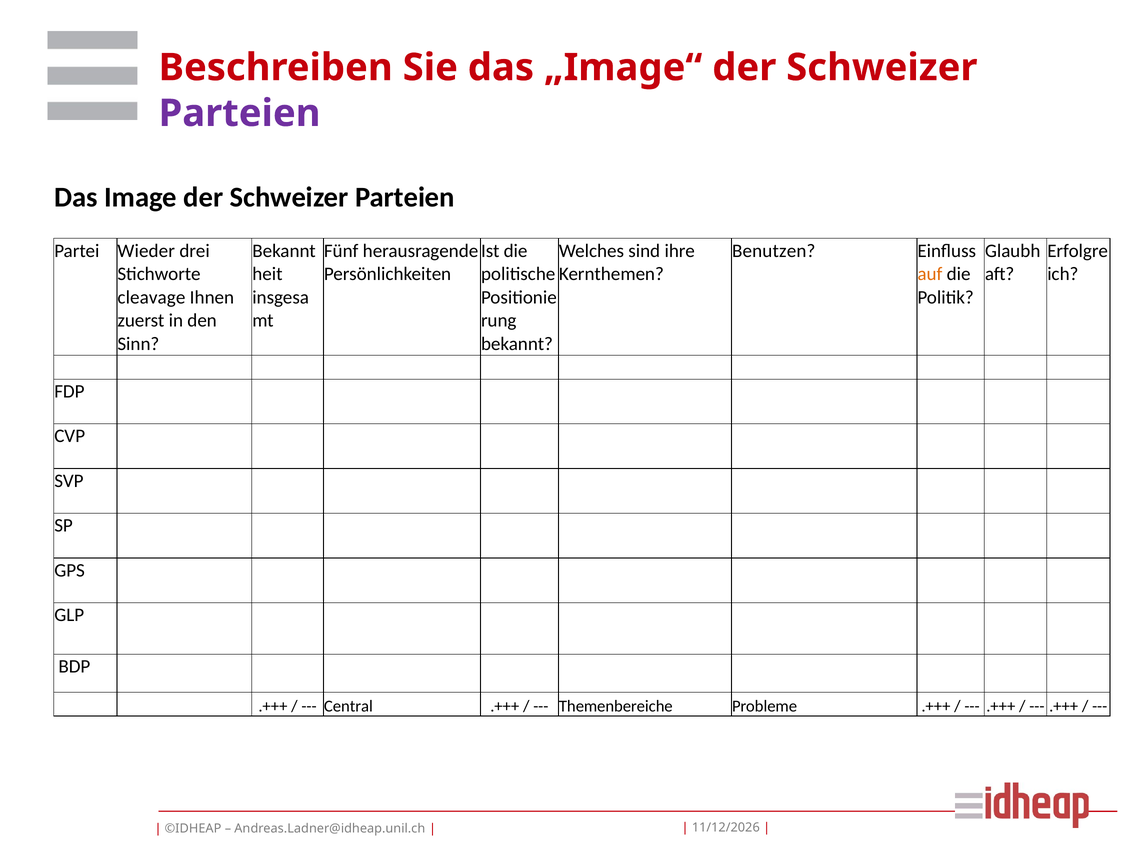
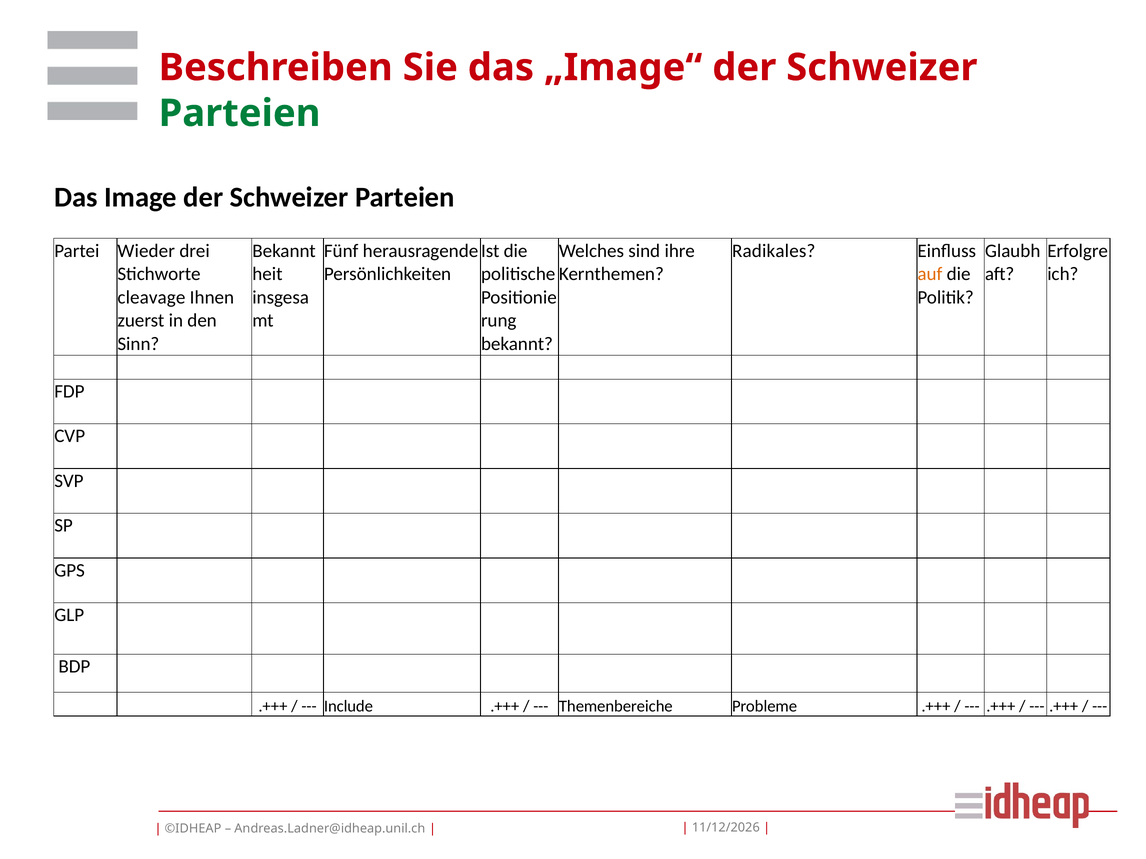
Parteien colour: purple -> green (240, 113)
Benutzen: Benutzen -> Radikales (774, 251)
Central: Central -> Include (348, 706)
